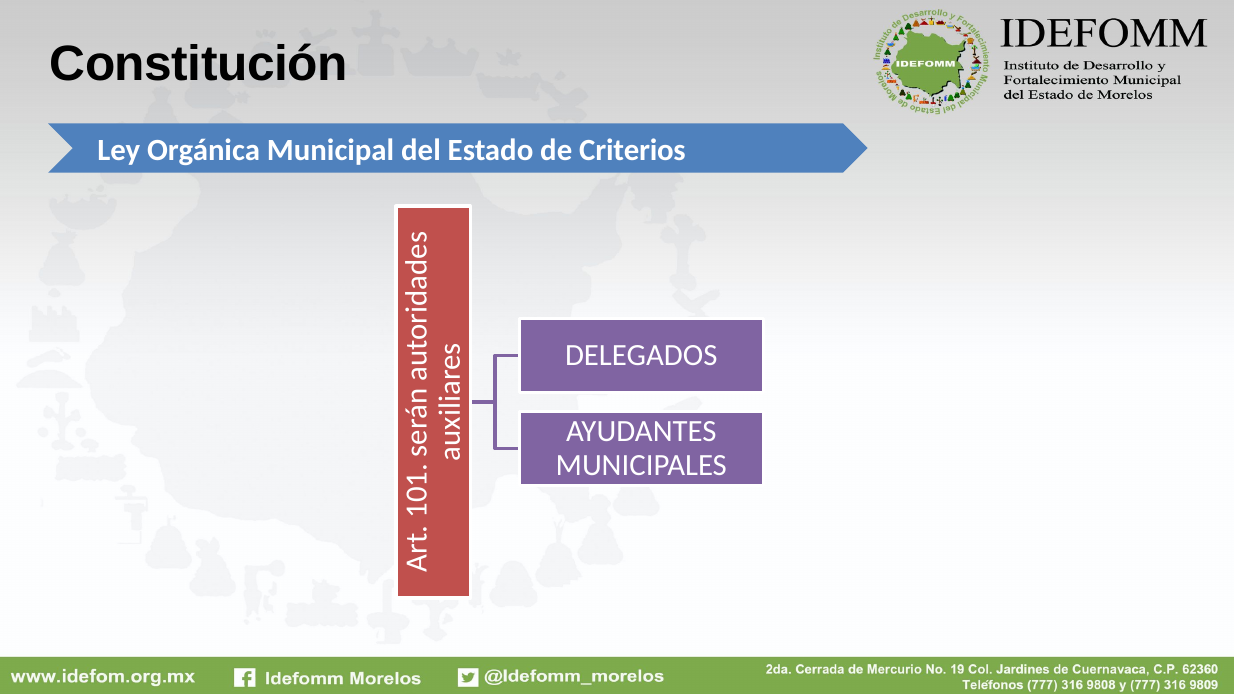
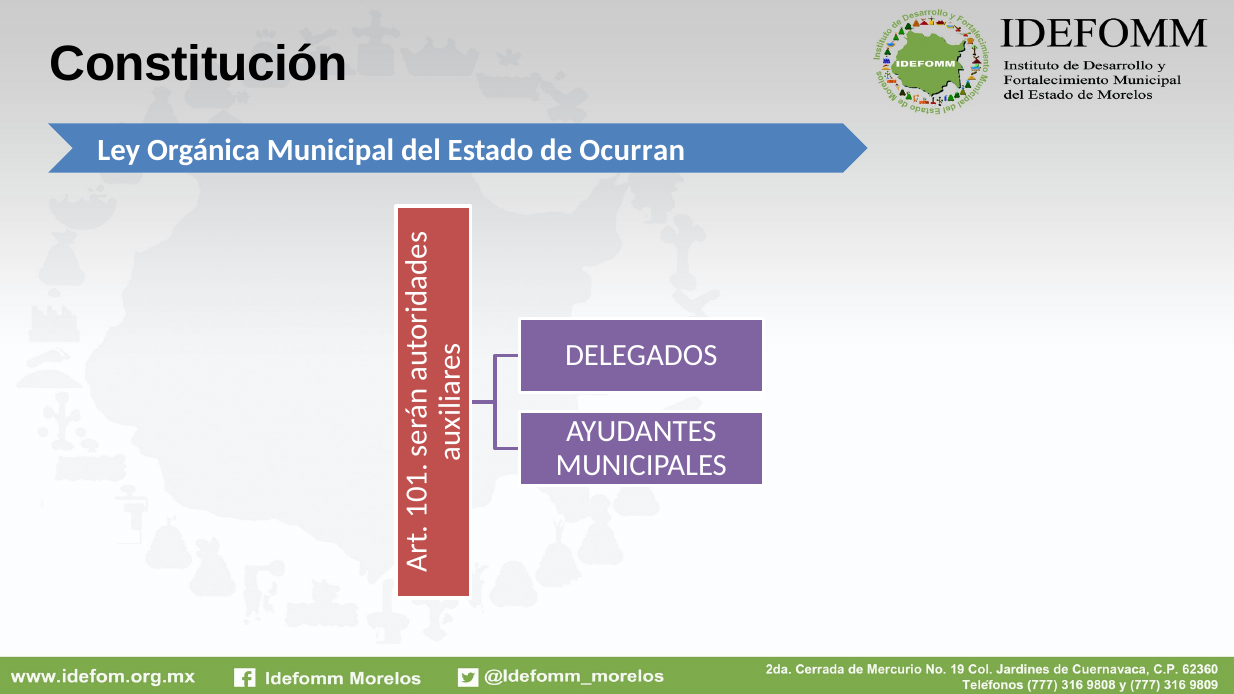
Criterios: Criterios -> Ocurran (632, 150)
